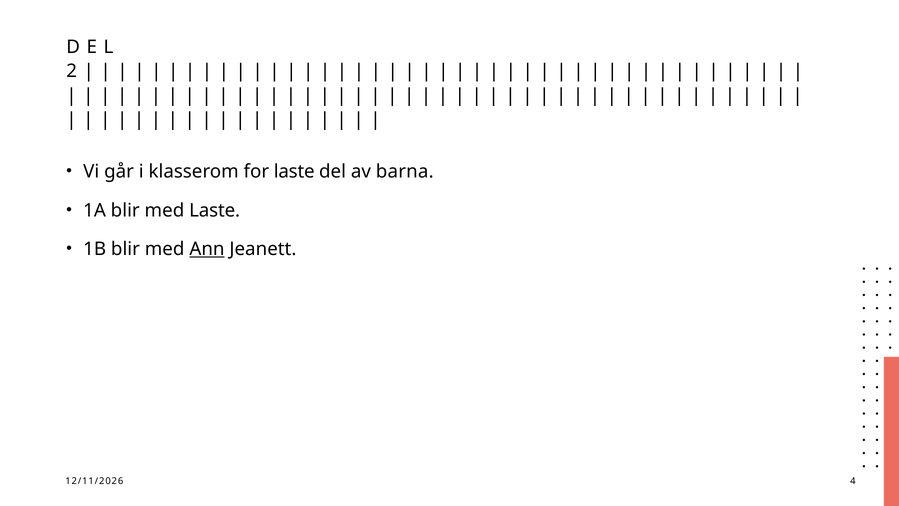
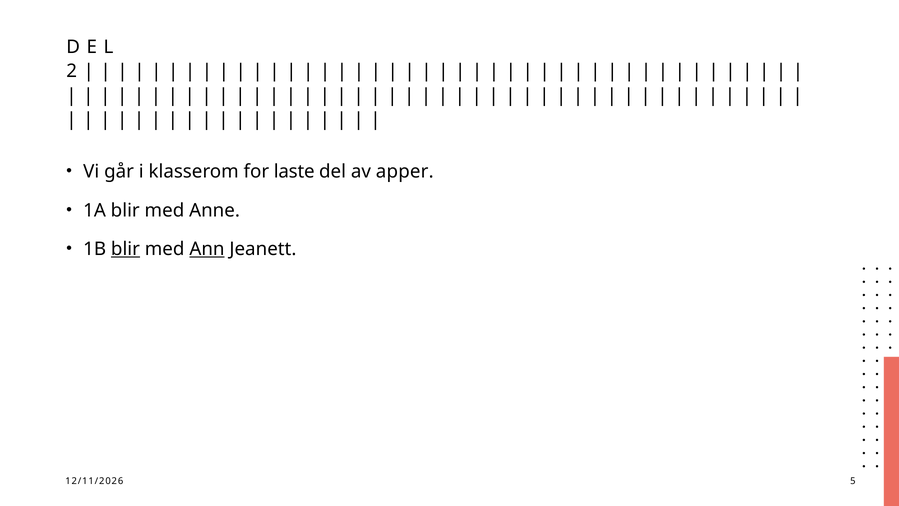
barna: barna -> apper (405, 172)
med Laste: Laste -> Anne (215, 210)
blir underline: none -> present (125, 249)
4: 4 -> 5 (853, 481)
